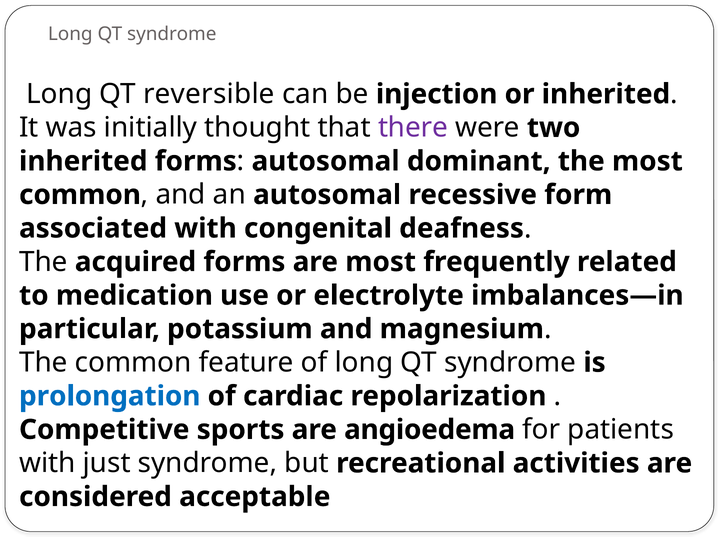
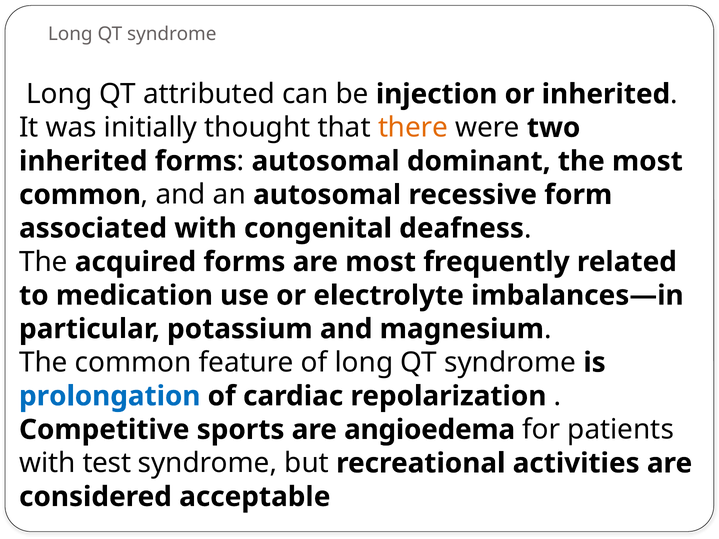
reversible: reversible -> attributed (209, 94)
there colour: purple -> orange (413, 128)
just: just -> test (107, 463)
